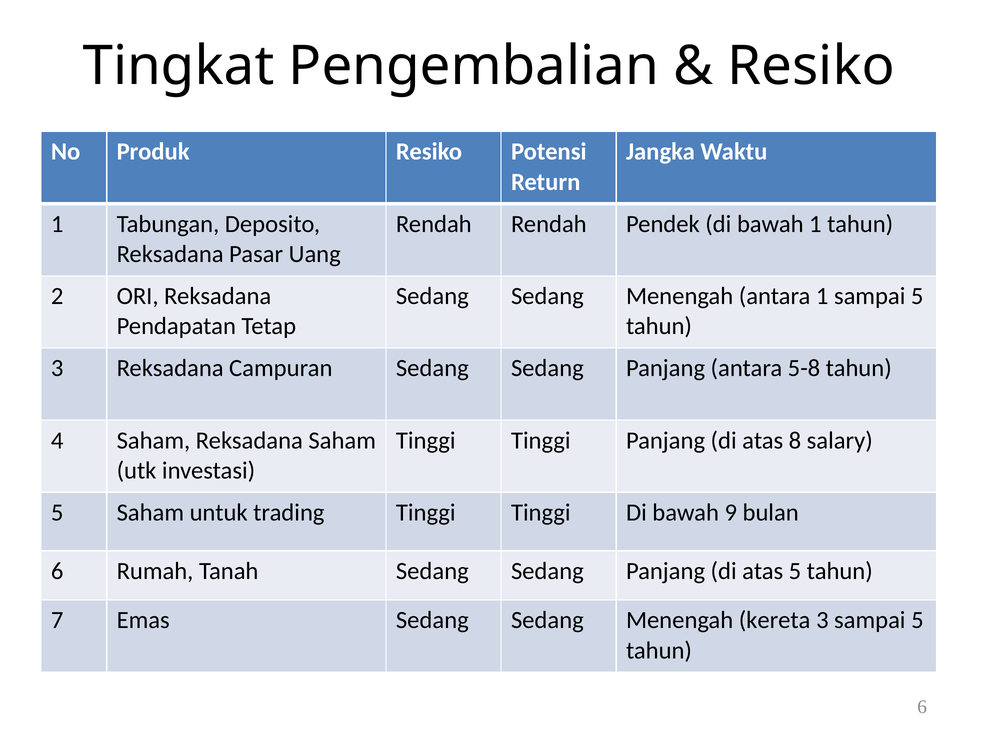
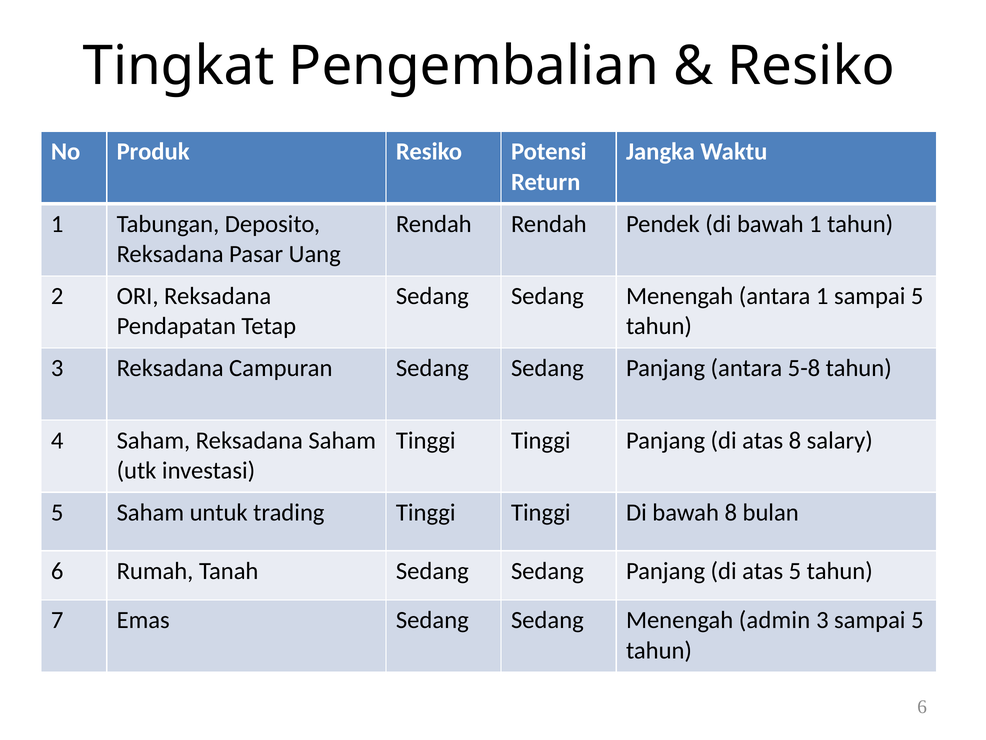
bawah 9: 9 -> 8 (731, 512)
kereta: kereta -> admin (775, 620)
